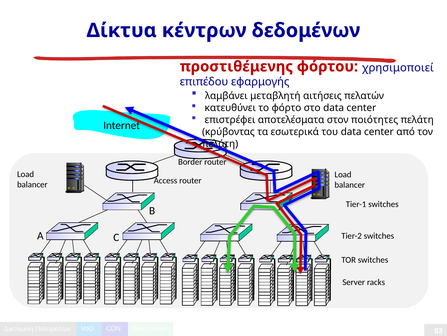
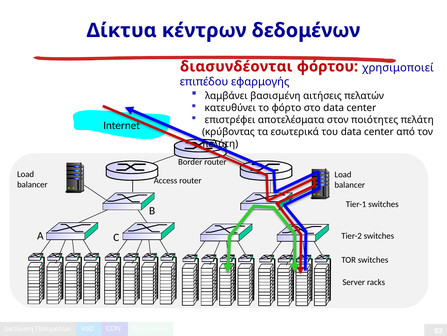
προστιθέμενης: προστιθέμενης -> διασυνδέονται (236, 66)
μεταβλητή: μεταβλητή -> βασισμένη (275, 96)
